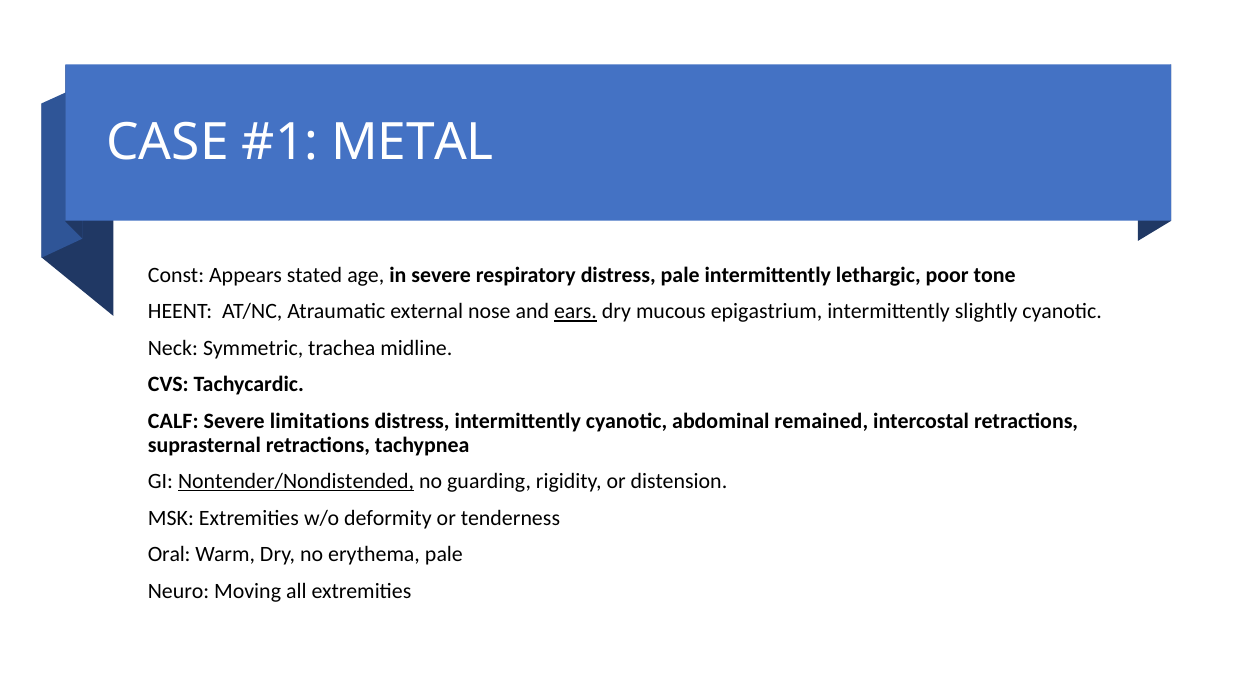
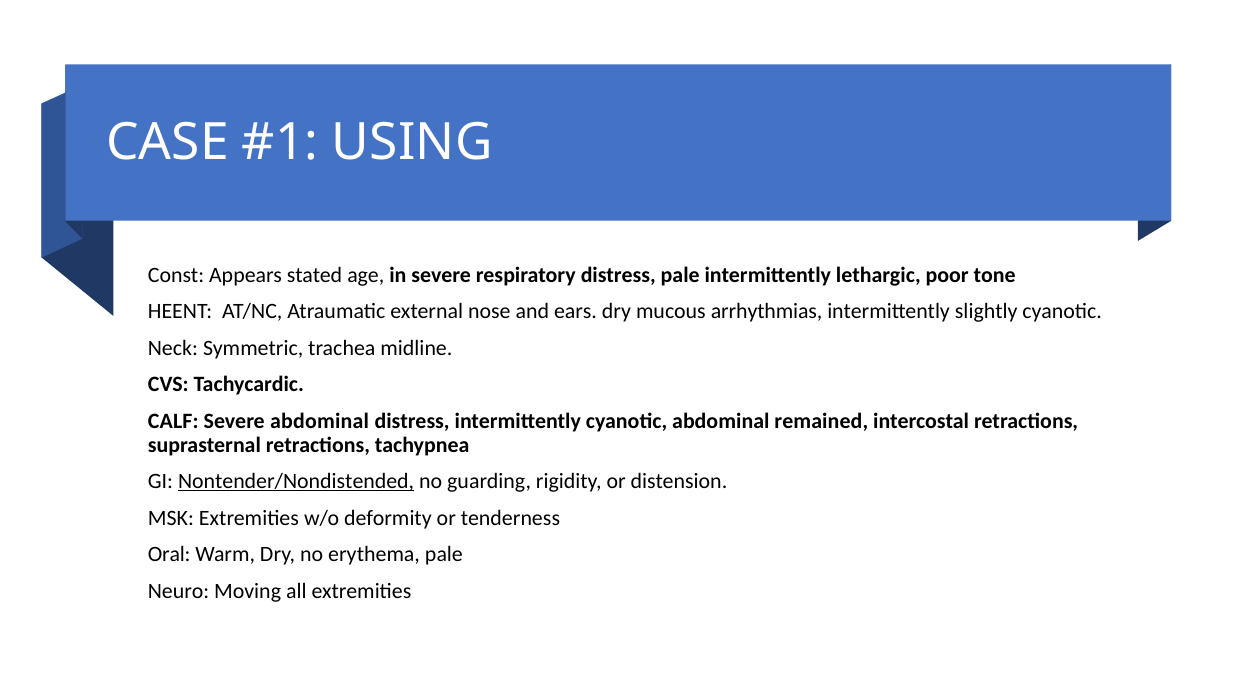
METAL: METAL -> USING (412, 142)
ears underline: present -> none (575, 312)
epigastrium: epigastrium -> arrhythmias (767, 312)
Severe limitations: limitations -> abdominal (320, 421)
